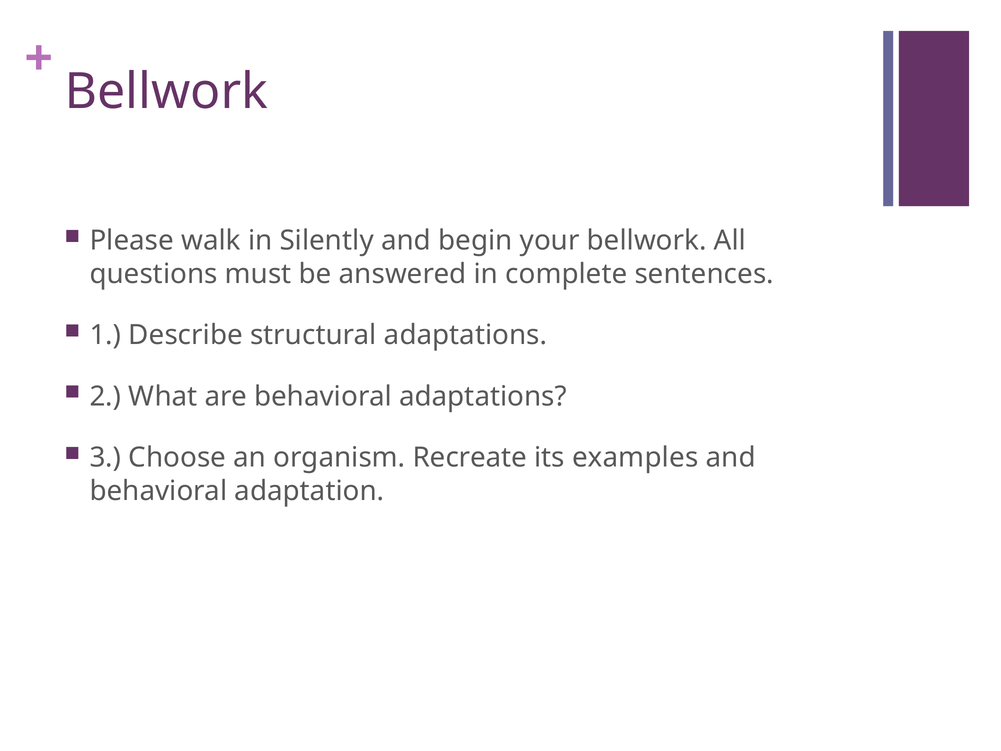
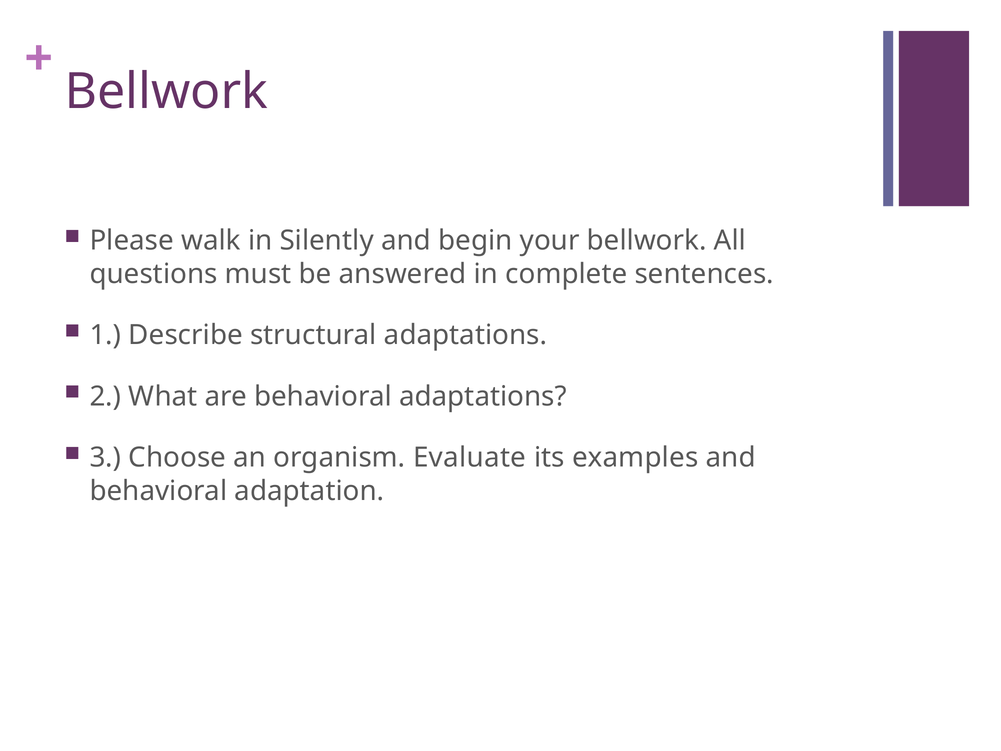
Recreate: Recreate -> Evaluate (470, 458)
